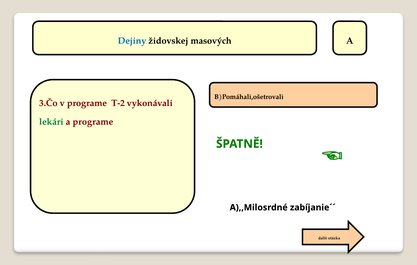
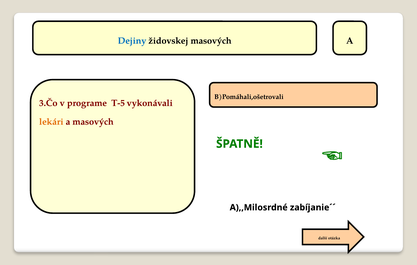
T-2: T-2 -> T-5 (118, 103)
lekári colour: green -> orange (51, 122)
a programe: programe -> masových (93, 122)
